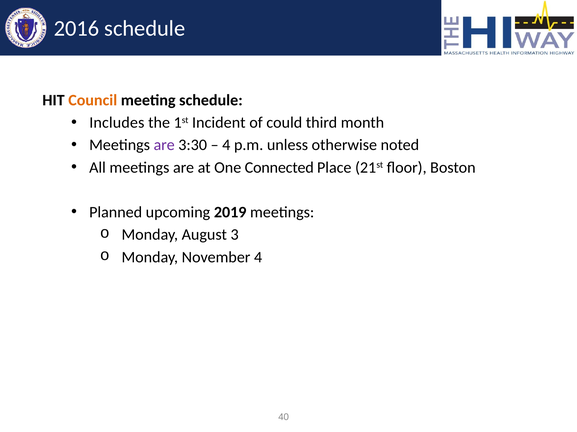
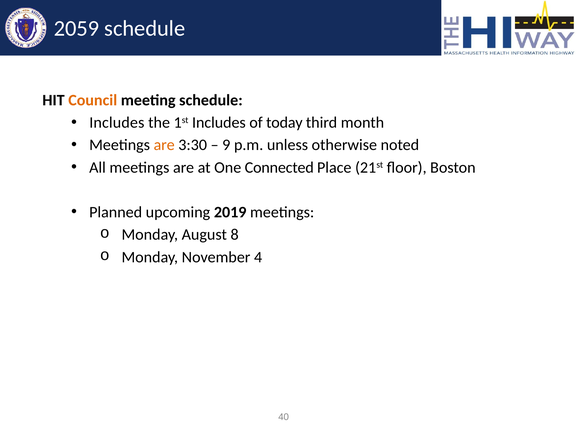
2016: 2016 -> 2059 (77, 28)
1st Incident: Incident -> Includes (219, 123)
could: could -> today (284, 123)
are colour: purple -> orange (164, 145)
4: 4 -> 9 (226, 145)
3: 3 -> 8 (235, 235)
